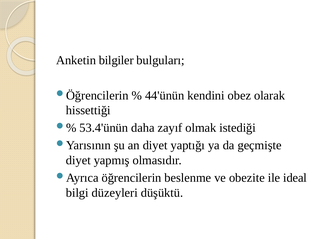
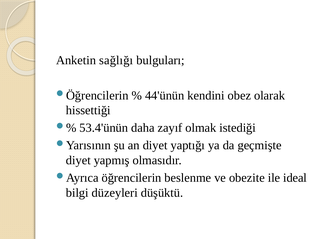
bilgiler: bilgiler -> sağlığı (116, 60)
